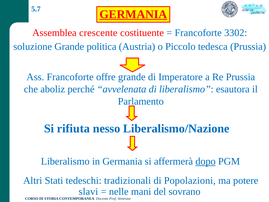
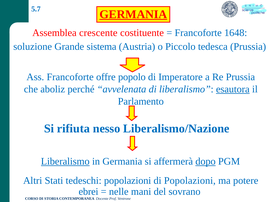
3302: 3302 -> 1648 (236, 33)
politica: politica -> sistema (102, 46)
offre grande: grande -> popolo (132, 77)
esautora underline: none -> present (233, 89)
Liberalismo underline: none -> present (65, 161)
tedeschi tradizionali: tradizionali -> popolazioni (128, 180)
slavi: slavi -> ebrei (89, 191)
